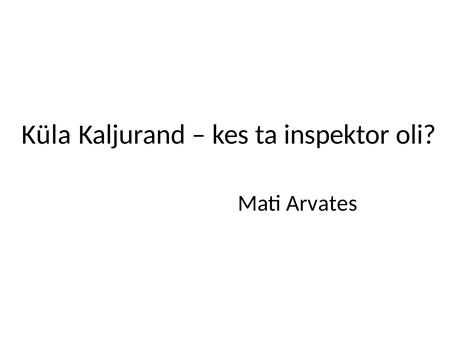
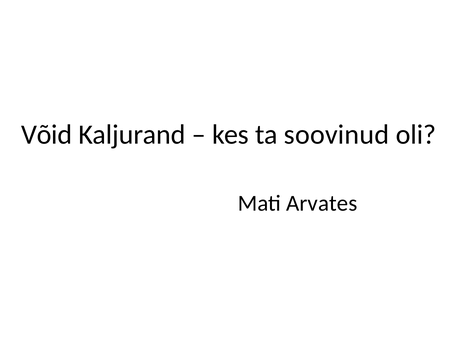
Küla: Küla -> Võid (47, 135)
inspektor: inspektor -> soovinud (337, 135)
